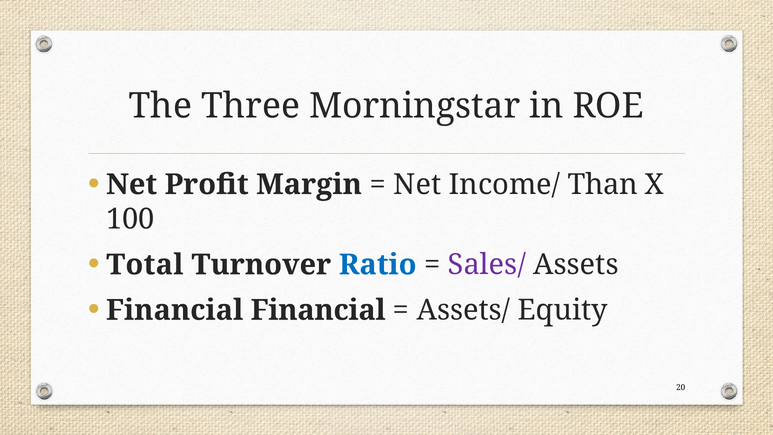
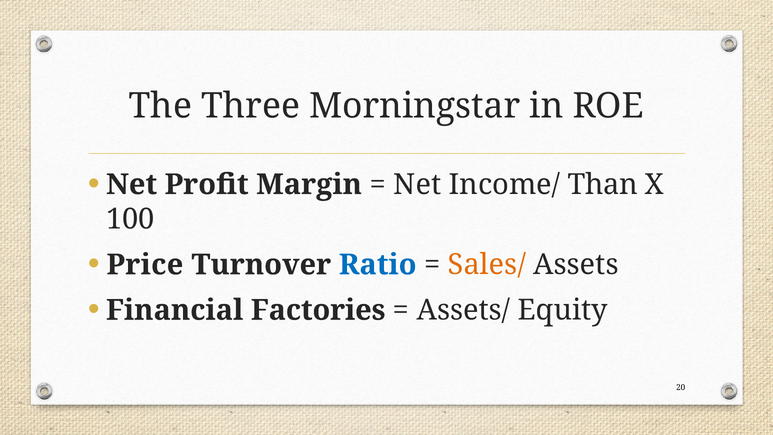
Total: Total -> Price (145, 265)
Sales/ colour: purple -> orange (487, 265)
Financial Financial: Financial -> Factories (318, 310)
